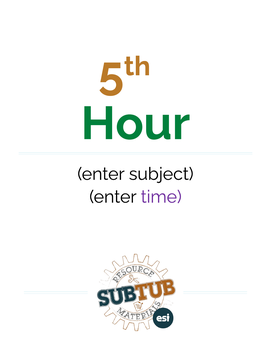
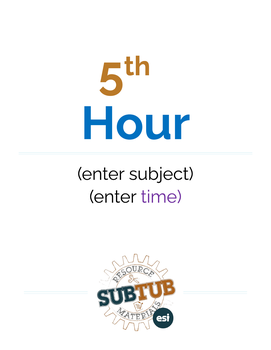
Hour colour: green -> blue (136, 124)
